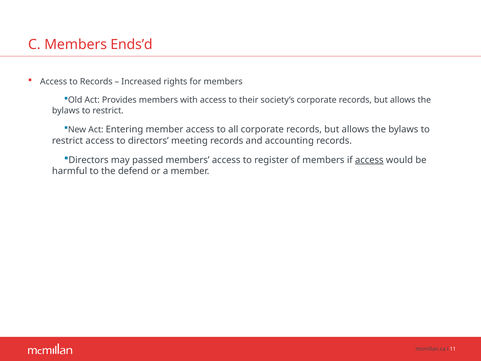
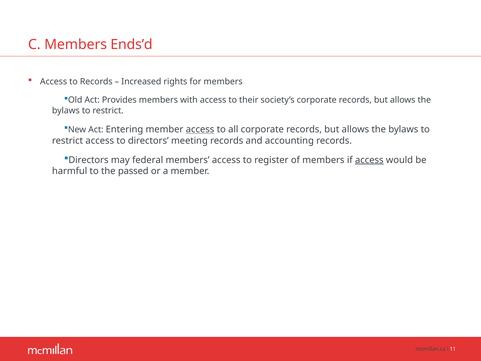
access underline: none -> present (200, 129)
passed: passed -> federal (148, 160)
defend: defend -> passed (133, 171)
